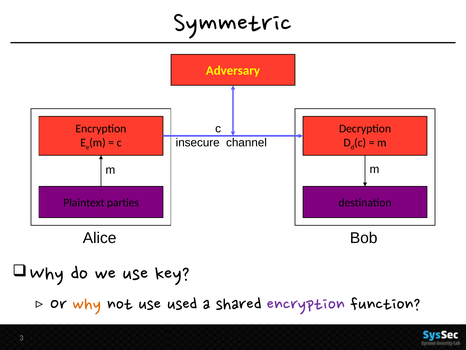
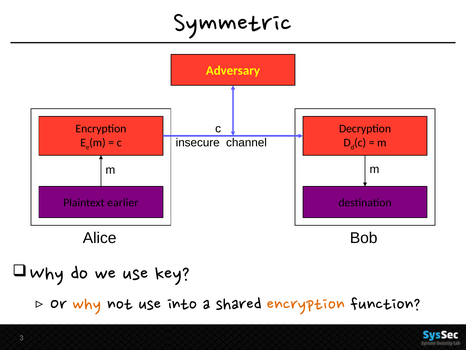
parties: parties -> earlier (123, 202)
used: used -> into (182, 304)
encryption colour: purple -> orange (306, 304)
